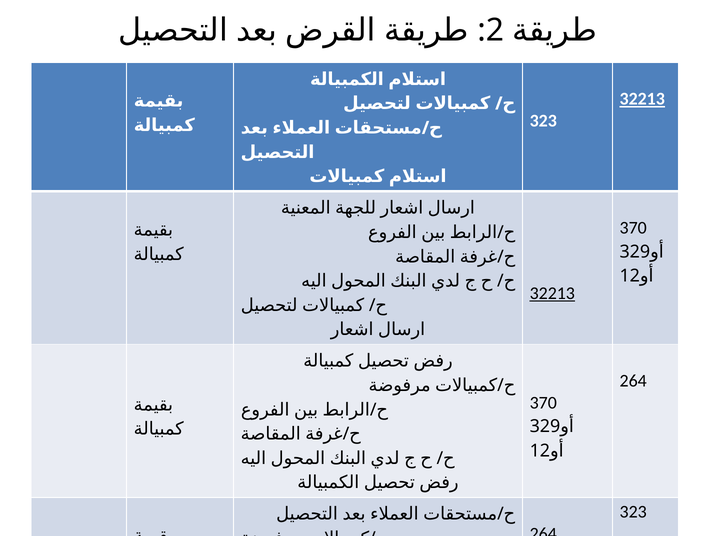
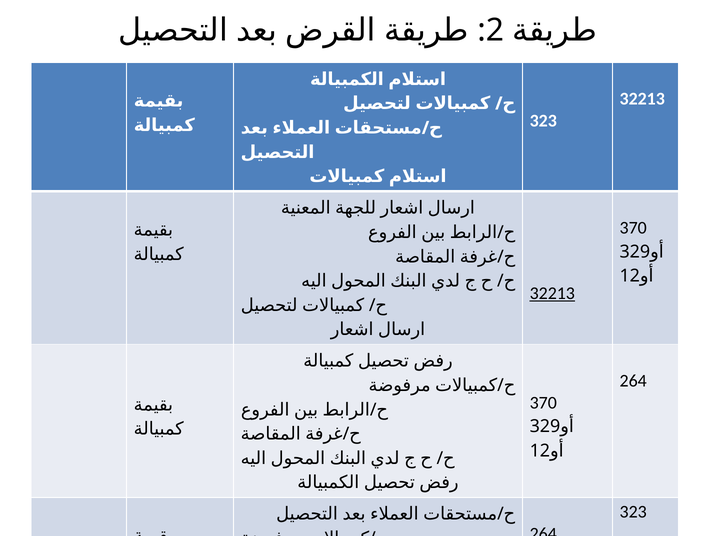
32213 underline: present -> none (642, 99)
